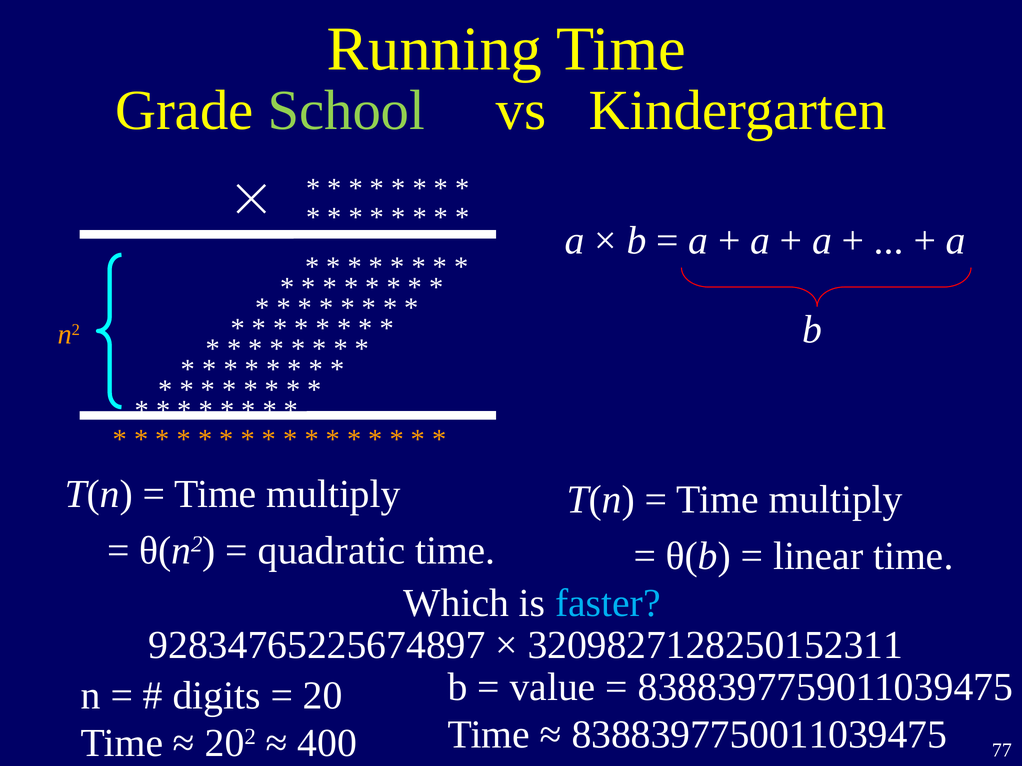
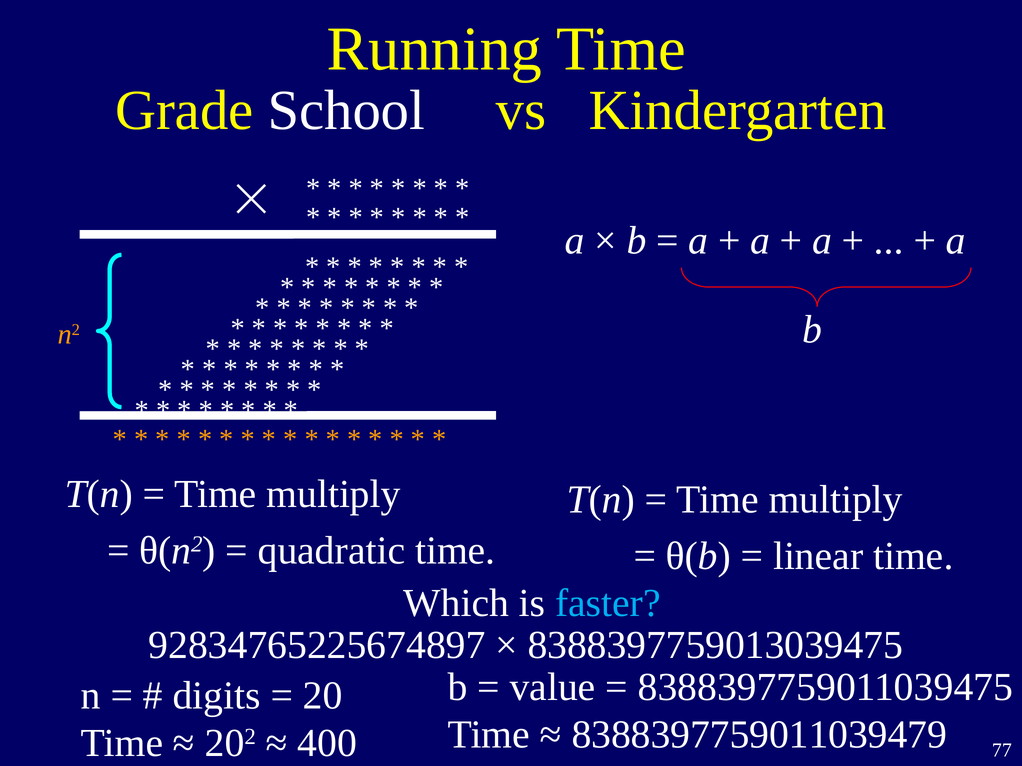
School colour: light green -> white (346, 110)
3209827128250152311: 3209827128250152311 -> 8388397759013039475 (715, 646)
8388397750011039475: 8388397750011039475 -> 8388397759011039479 (759, 735)
